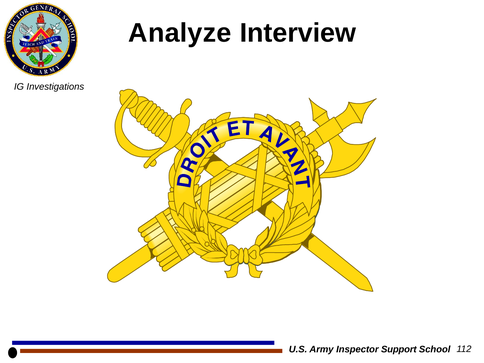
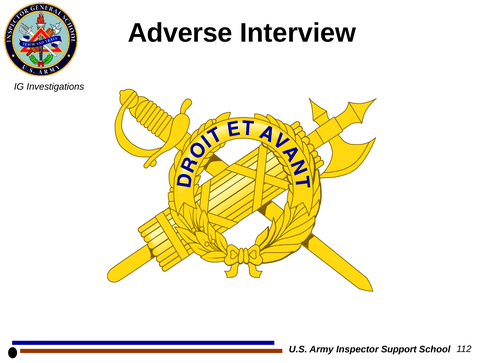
Analyze: Analyze -> Adverse (180, 33)
